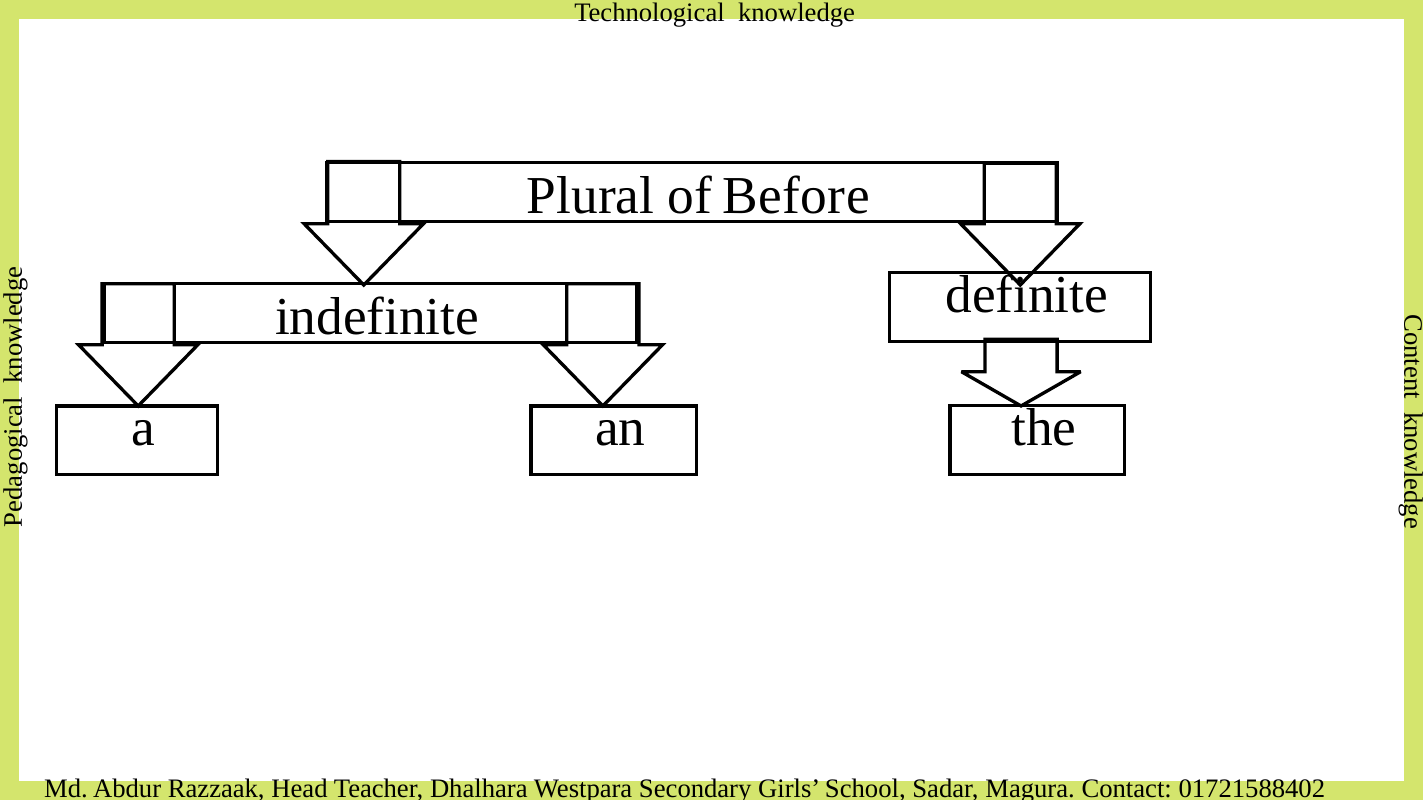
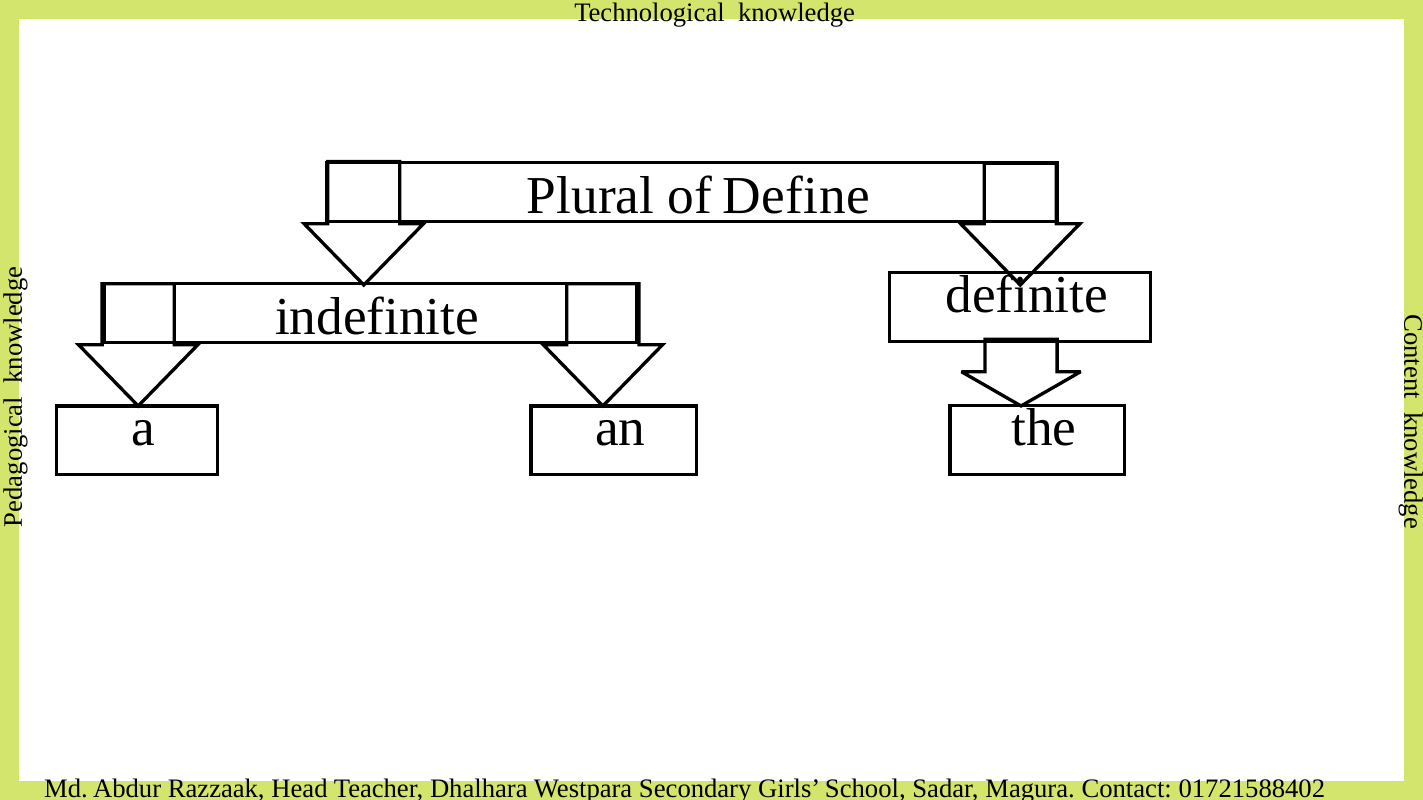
Before: Before -> Define (796, 196)
